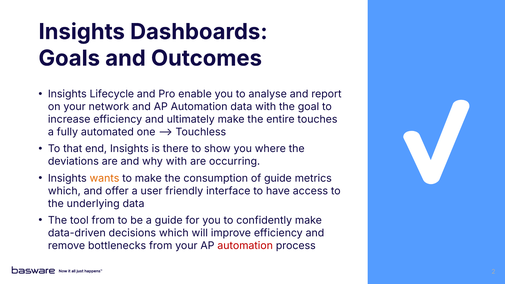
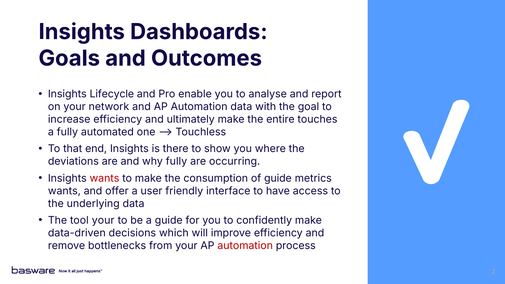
why with: with -> fully (176, 162)
wants colour: orange -> red (104, 178)
which: which -> wants (64, 191)
tool from: from -> your (103, 220)
